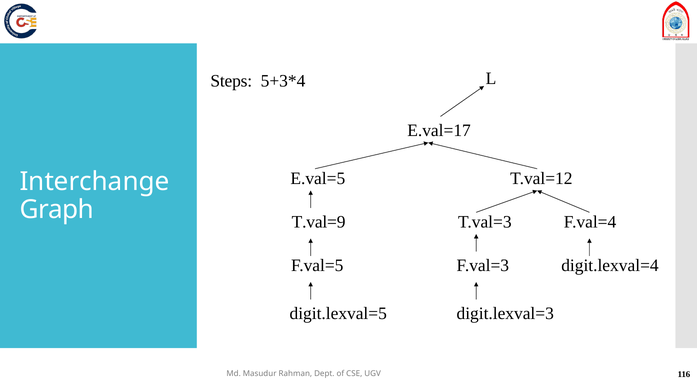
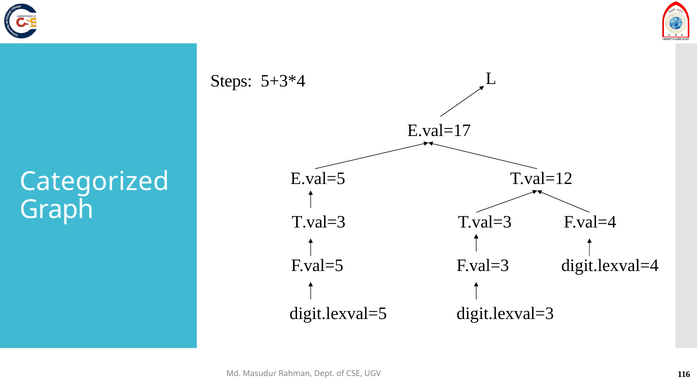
Interchange: Interchange -> Categorized (94, 181)
T.val=9: T.val=9 -> T.val=3 (319, 222)
